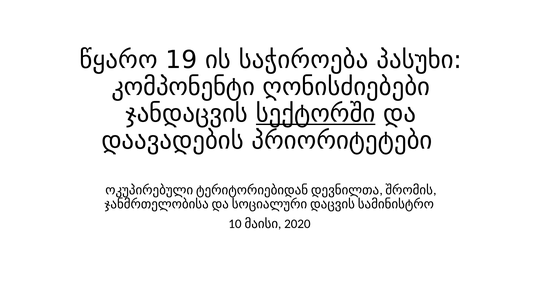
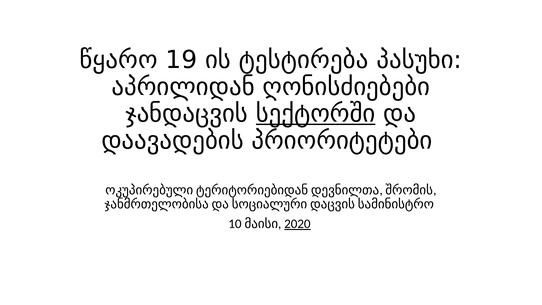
საჭიროება: საჭიროება -> ტესტირება (304, 60)
კომპონენტი: კომპონენტი -> აპრილიდან (183, 87)
2020 underline: none -> present (297, 224)
